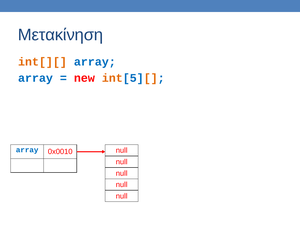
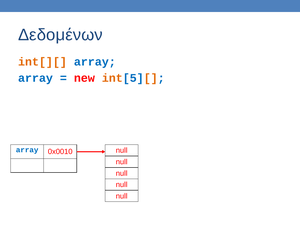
Μετακίνηση: Μετακίνηση -> Δεδομένων (60, 35)
